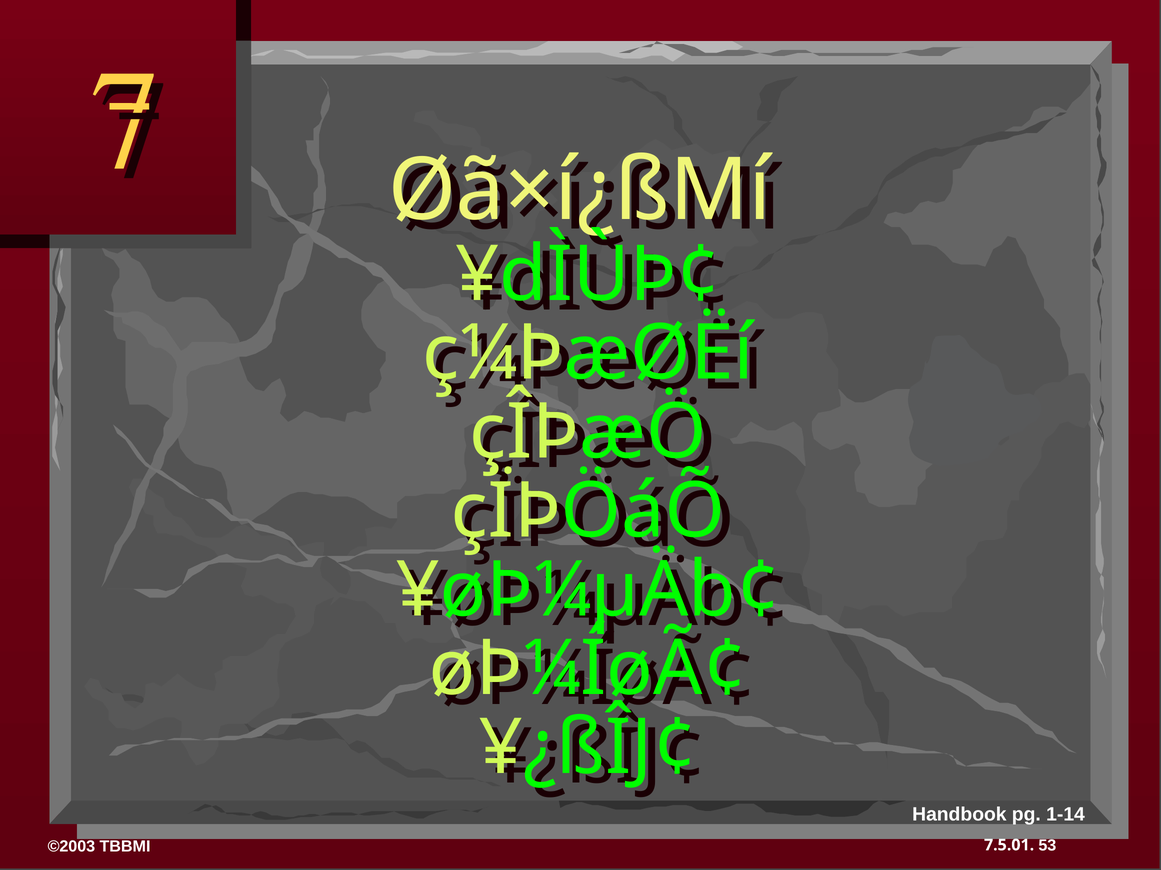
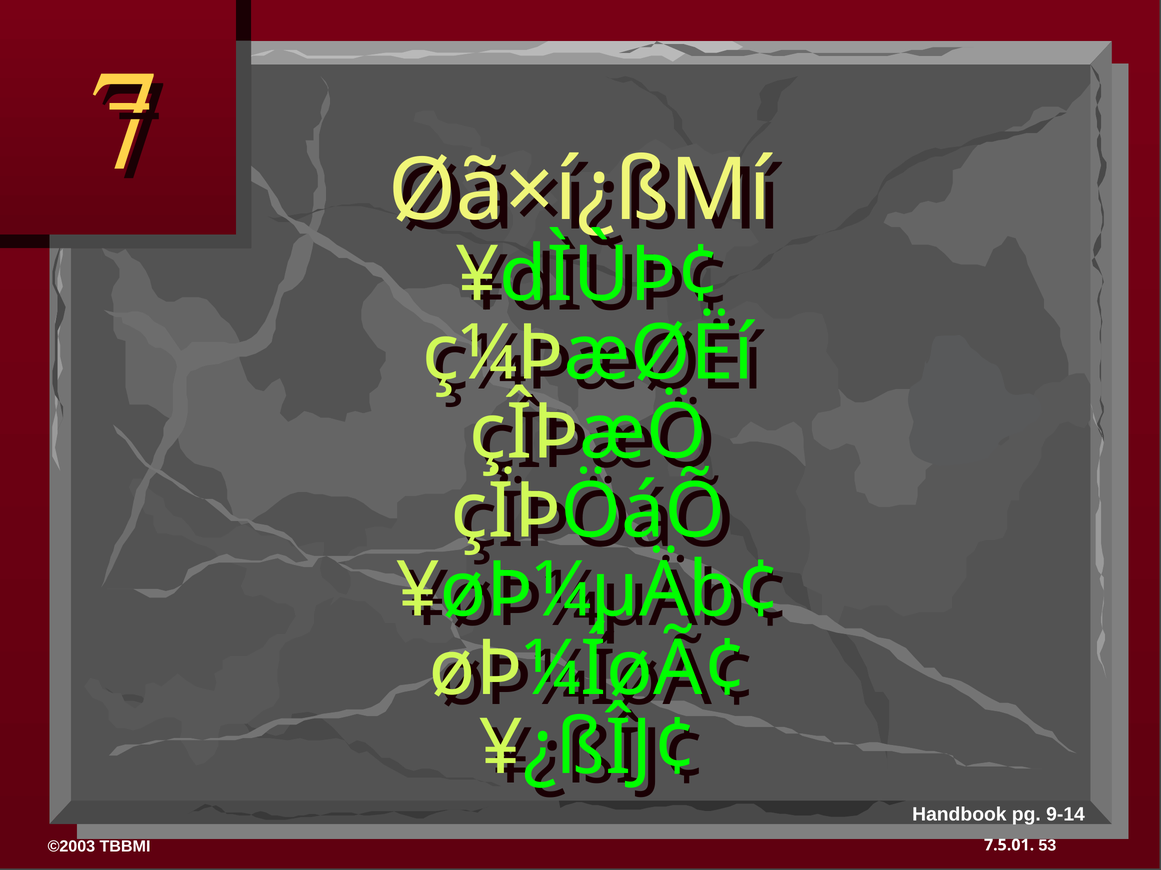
1-14: 1-14 -> 9-14 (1066, 815)
